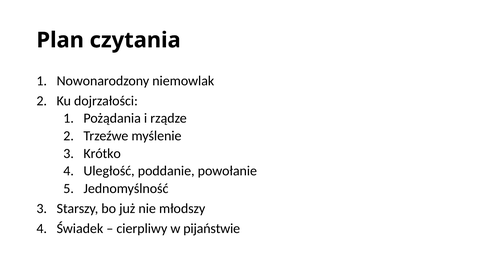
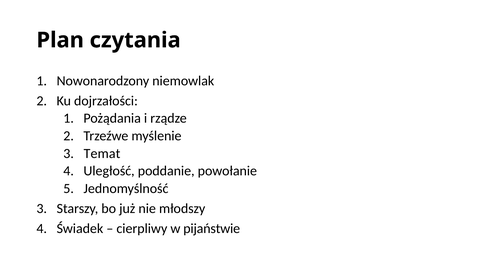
Krótko: Krótko -> Temat (102, 153)
